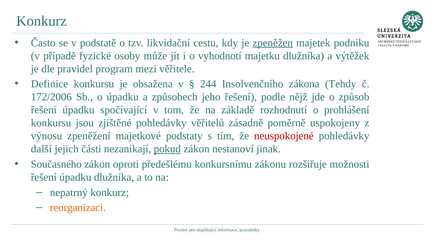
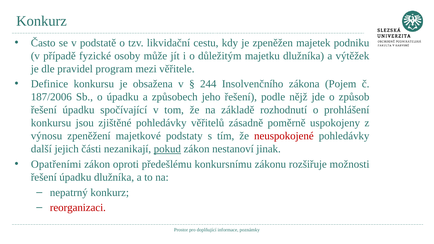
zpeněžen underline: present -> none (273, 43)
vyhodnotí: vyhodnotí -> důležitým (220, 56)
Tehdy: Tehdy -> Pojem (341, 84)
172/2006: 172/2006 -> 187/2006 (51, 97)
Současného: Současného -> Opatřeními (56, 164)
reorganizaci colour: orange -> red (78, 208)
